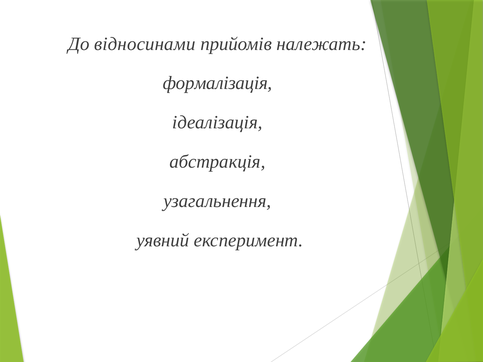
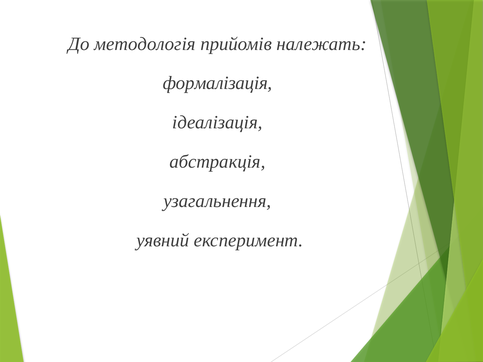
відносинами: відносинами -> методологія (145, 44)
